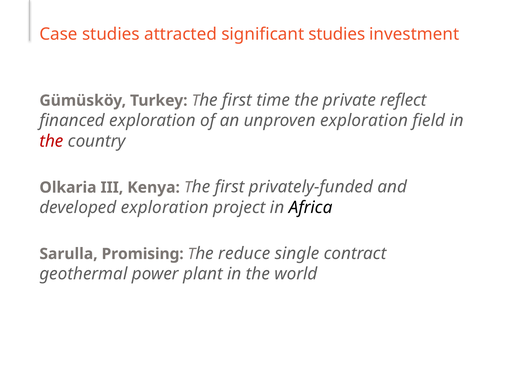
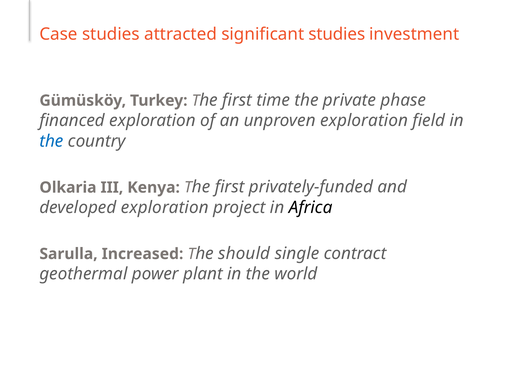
reflect: reflect -> phase (403, 100)
the colour: red -> blue (51, 141)
Promising: Promising -> Increased (143, 254)
reduce: reduce -> should (244, 253)
